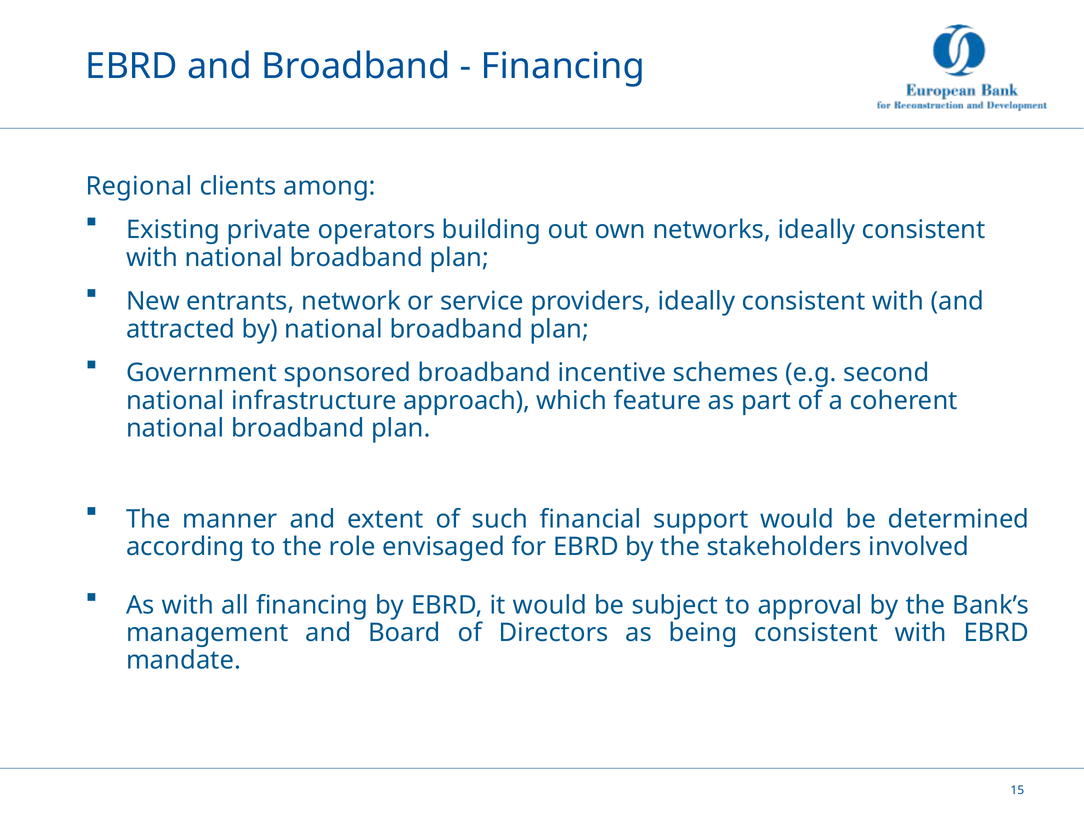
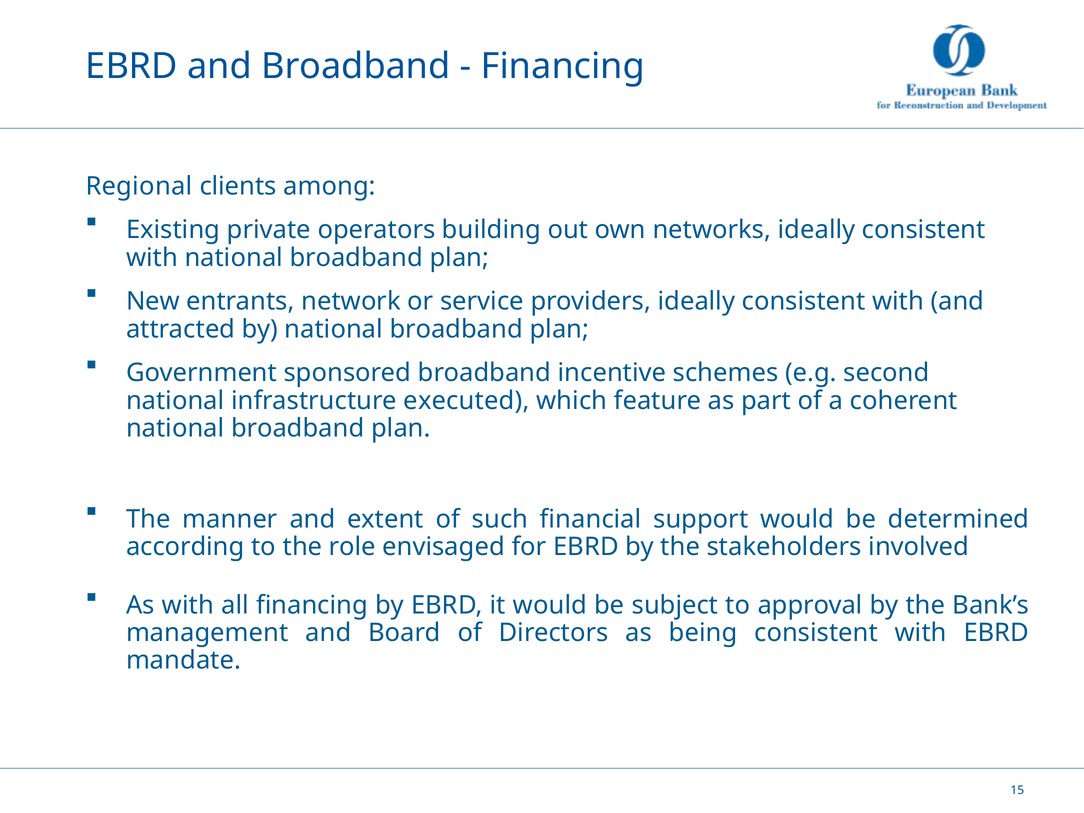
approach: approach -> executed (466, 401)
